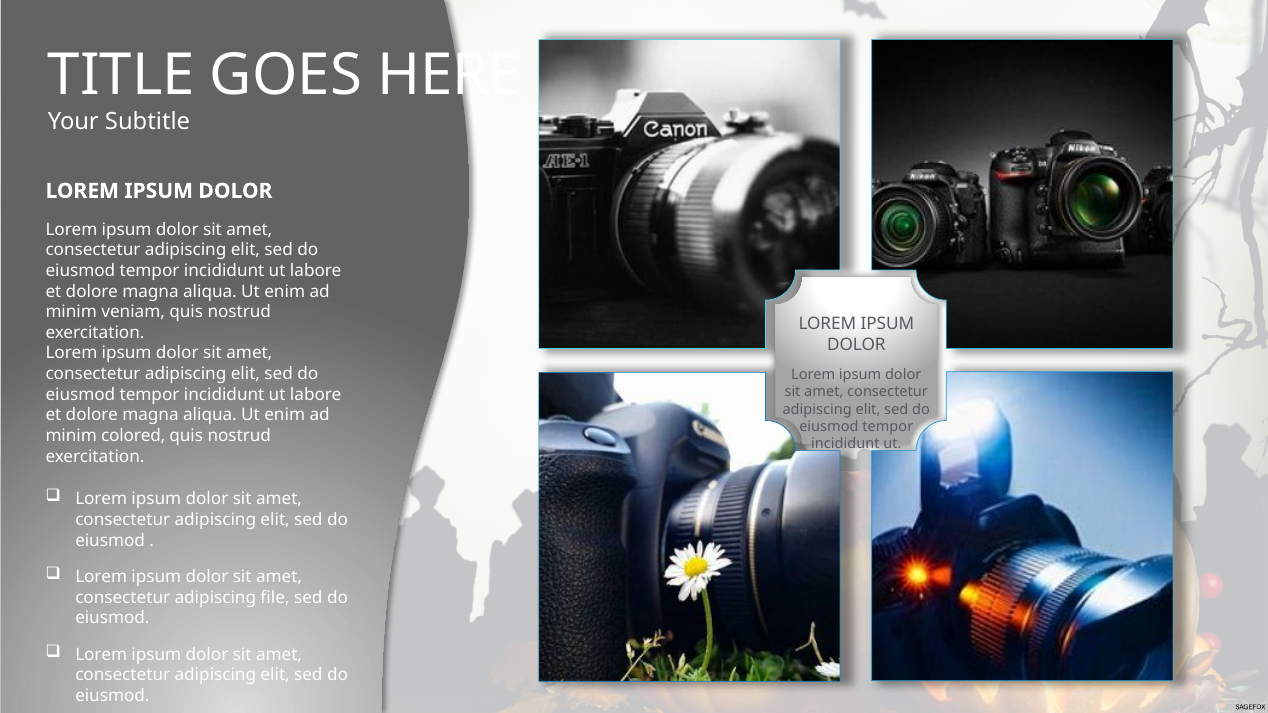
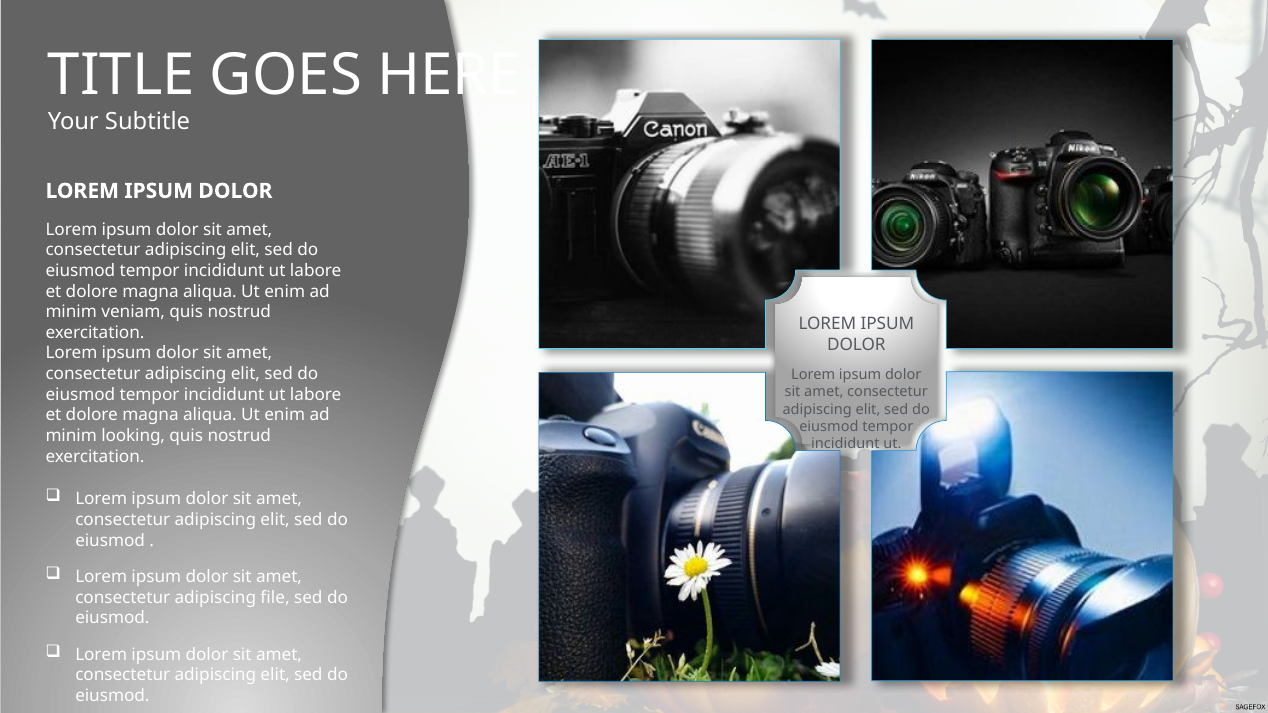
colored: colored -> looking (133, 436)
